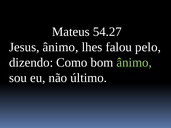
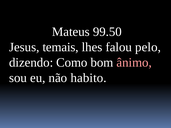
54.27: 54.27 -> 99.50 (107, 32)
Jesus ânimo: ânimo -> temais (61, 47)
ânimo colour: light green -> pink (134, 63)
último: último -> habito (89, 78)
